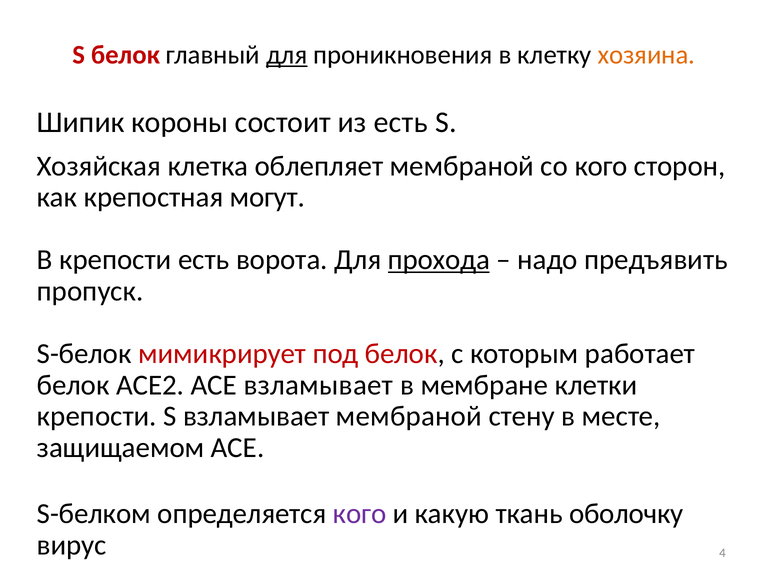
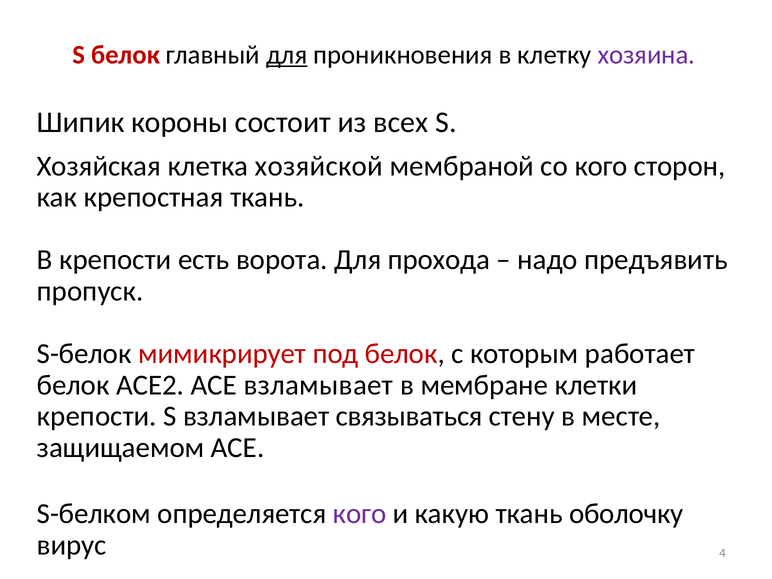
хозяина colour: orange -> purple (646, 55)
из есть: есть -> всех (401, 122)
облепляет: облепляет -> хозяйской (319, 166)
крепостная могут: могут -> ткань (267, 197)
прохода underline: present -> none (439, 260)
взламывает мембраной: мембраной -> связываться (409, 416)
